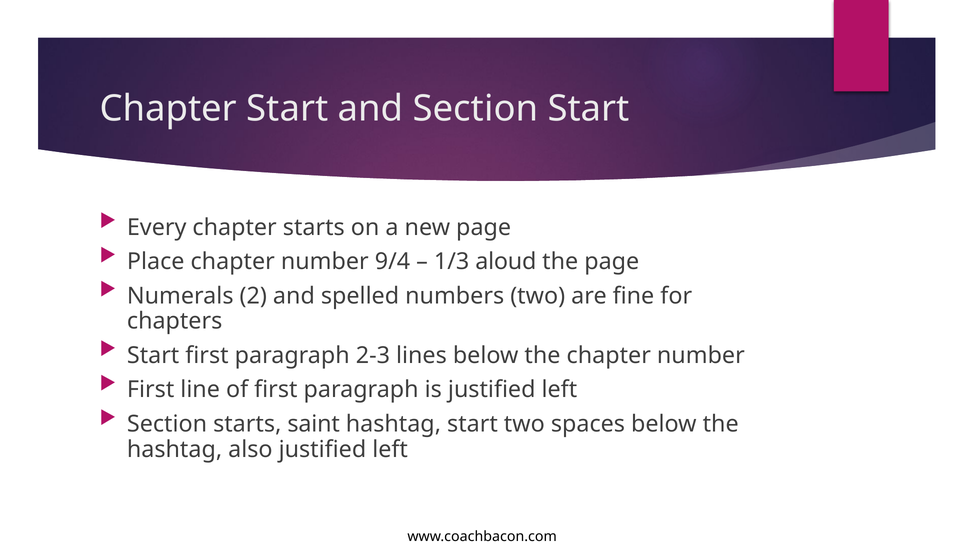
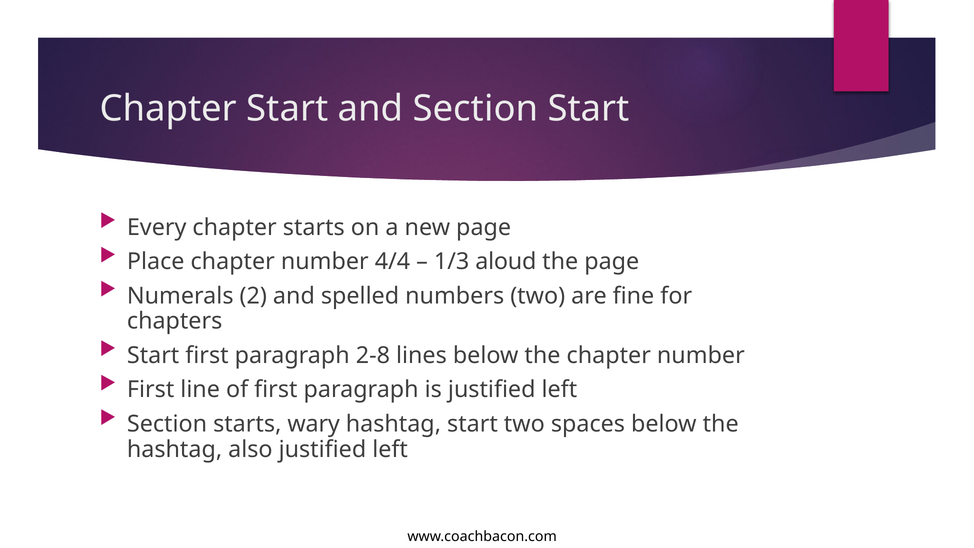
9/4: 9/4 -> 4/4 (392, 262)
2-3: 2-3 -> 2-8 (373, 355)
saint: saint -> wary (314, 424)
